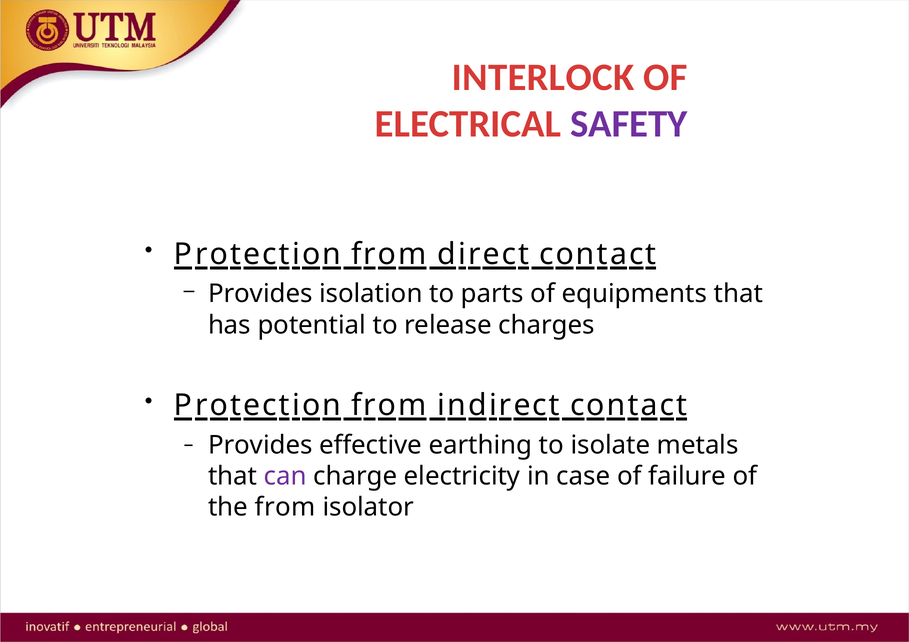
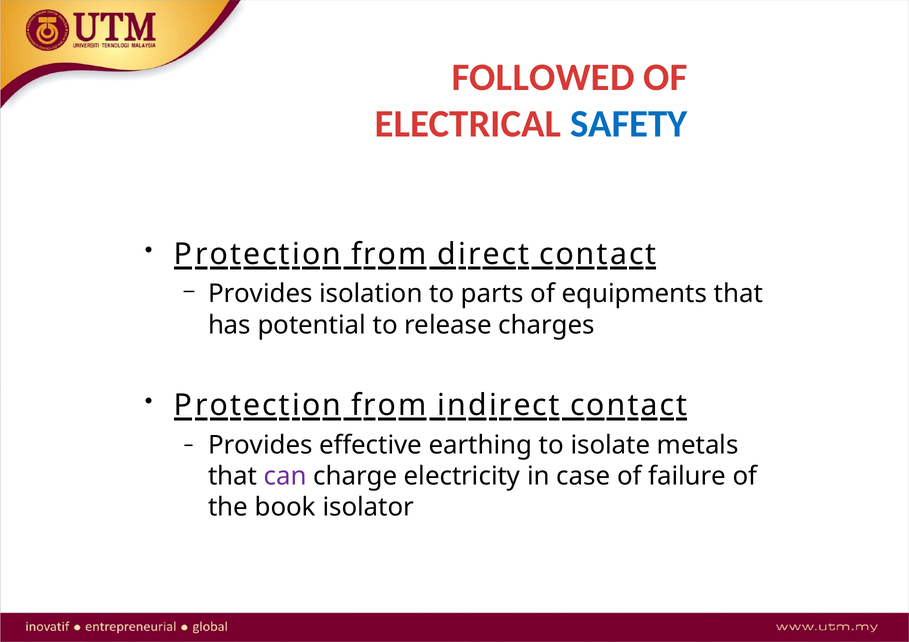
INTERLOCK: INTERLOCK -> FOLLOWED (543, 78)
SAFETY colour: purple -> blue (629, 124)
the from: from -> book (285, 507)
